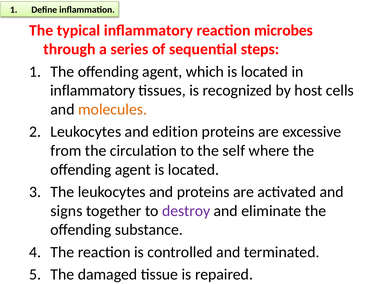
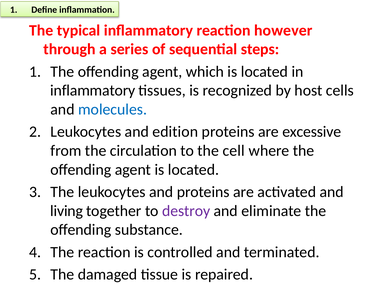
microbes: microbes -> however (283, 30)
molecules colour: orange -> blue (113, 110)
self: self -> cell (234, 151)
signs: signs -> living (67, 211)
